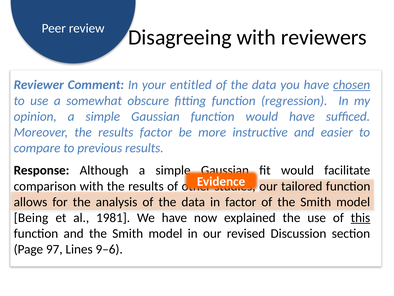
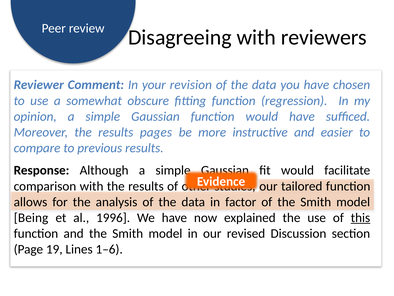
entitled: entitled -> revision (191, 85)
chosen underline: present -> none (352, 85)
results factor: factor -> pages (156, 132)
1981: 1981 -> 1996 (113, 217)
97: 97 -> 19 (54, 249)
9–6: 9–6 -> 1–6 (109, 249)
